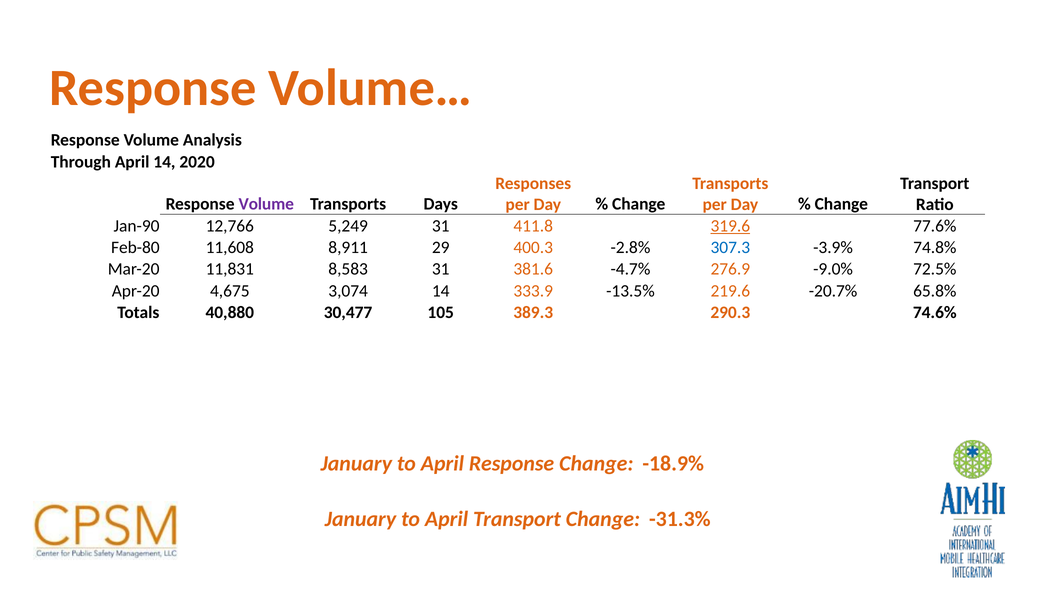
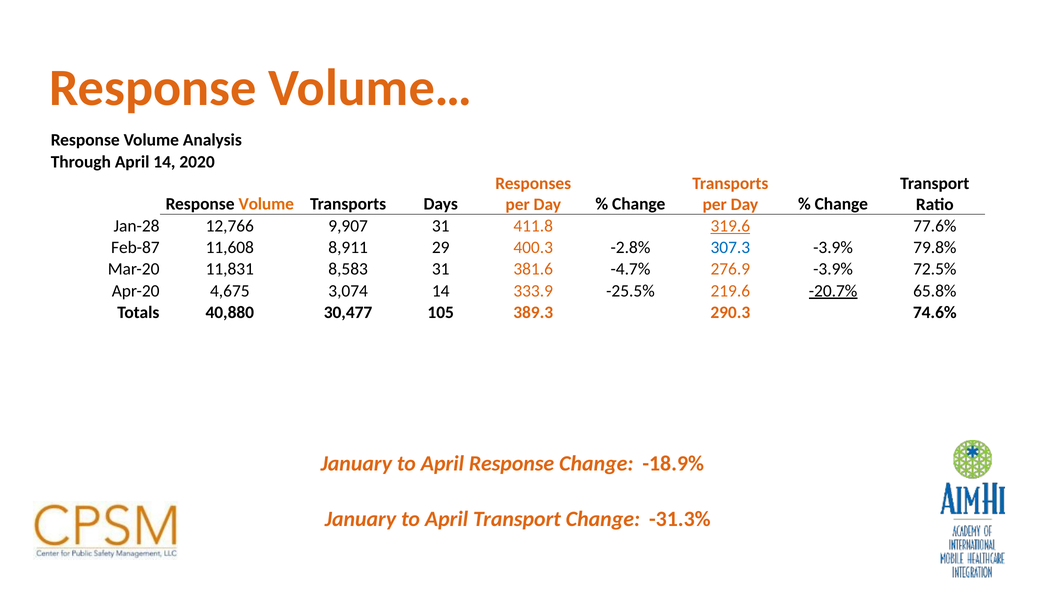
Volume colour: purple -> orange (266, 204)
Jan-90: Jan-90 -> Jan-28 (137, 226)
5,249: 5,249 -> 9,907 (348, 226)
Feb-80: Feb-80 -> Feb-87 (135, 248)
74.8%: 74.8% -> 79.8% (935, 248)
276.9 -9.0%: -9.0% -> -3.9% (833, 269)
-13.5%: -13.5% -> -25.5% (630, 291)
-20.7% underline: none -> present (833, 291)
